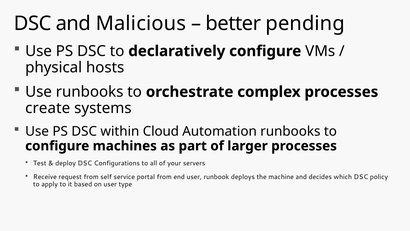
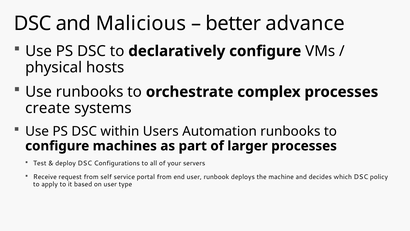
pending: pending -> advance (305, 23)
Cloud: Cloud -> Users (161, 131)
